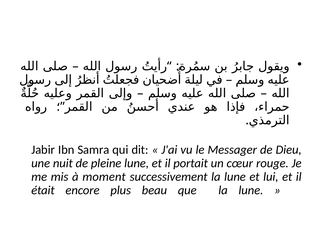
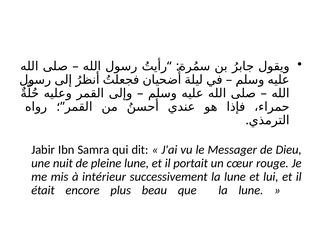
moment: moment -> intérieur (104, 177)
